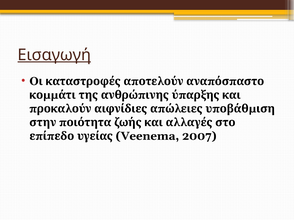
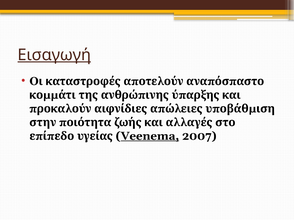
Veenema underline: none -> present (150, 136)
